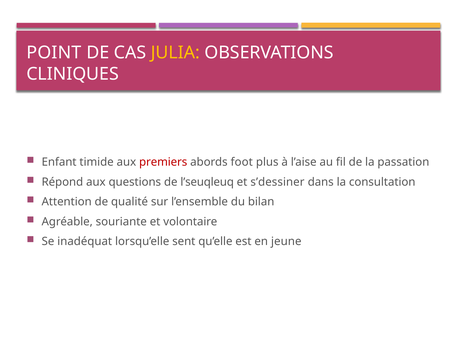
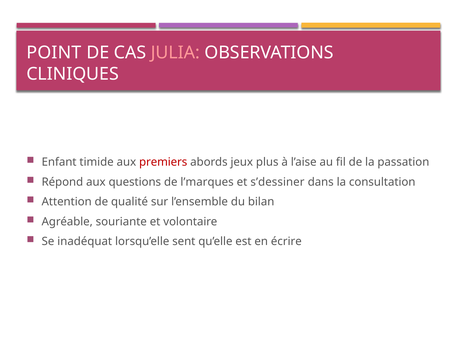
JULIA colour: yellow -> pink (175, 53)
foot: foot -> jeux (242, 162)
l’seuqleuq: l’seuqleuq -> l’marques (207, 182)
jeune: jeune -> écrire (286, 241)
